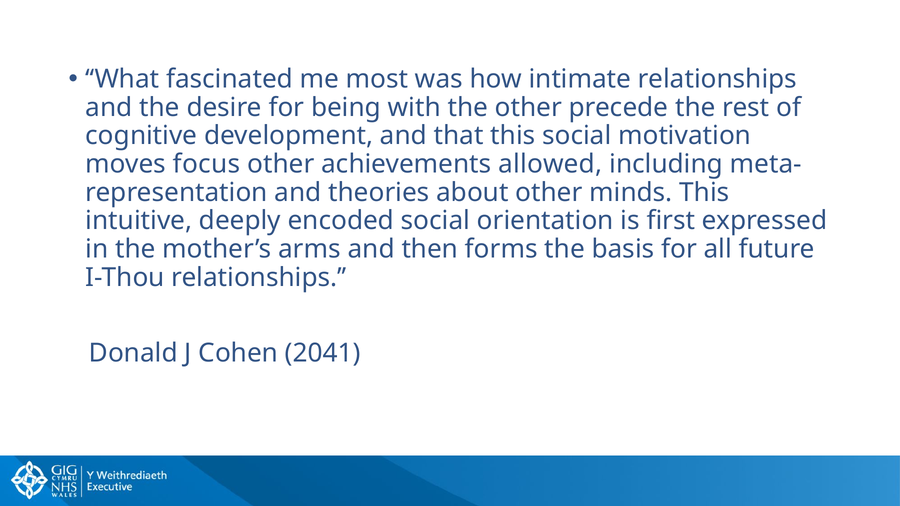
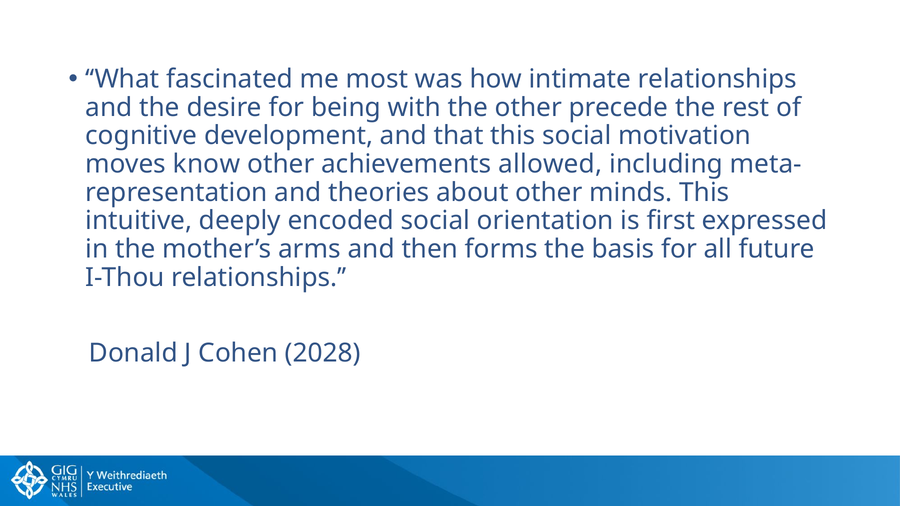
focus: focus -> know (207, 164)
2041: 2041 -> 2028 (323, 353)
